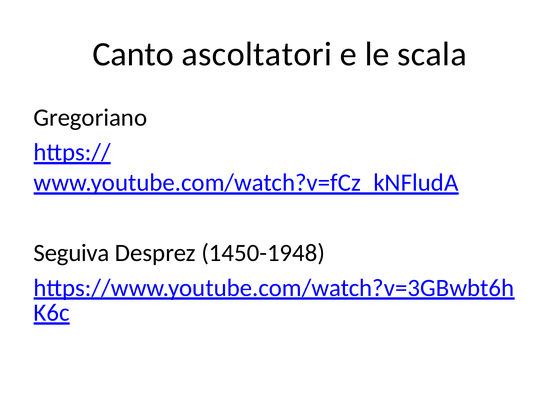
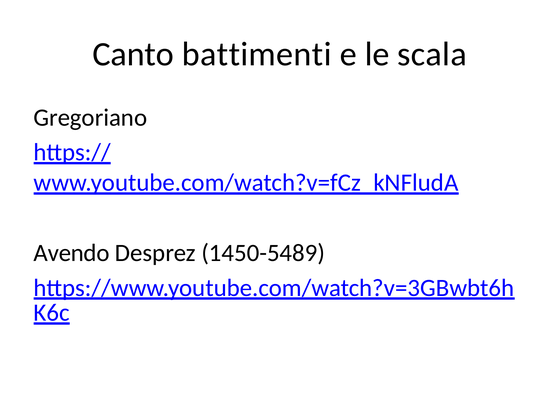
ascoltatori: ascoltatori -> battimenti (257, 54)
Seguiva: Seguiva -> Avendo (72, 253)
1450-1948: 1450-1948 -> 1450-5489 (263, 253)
